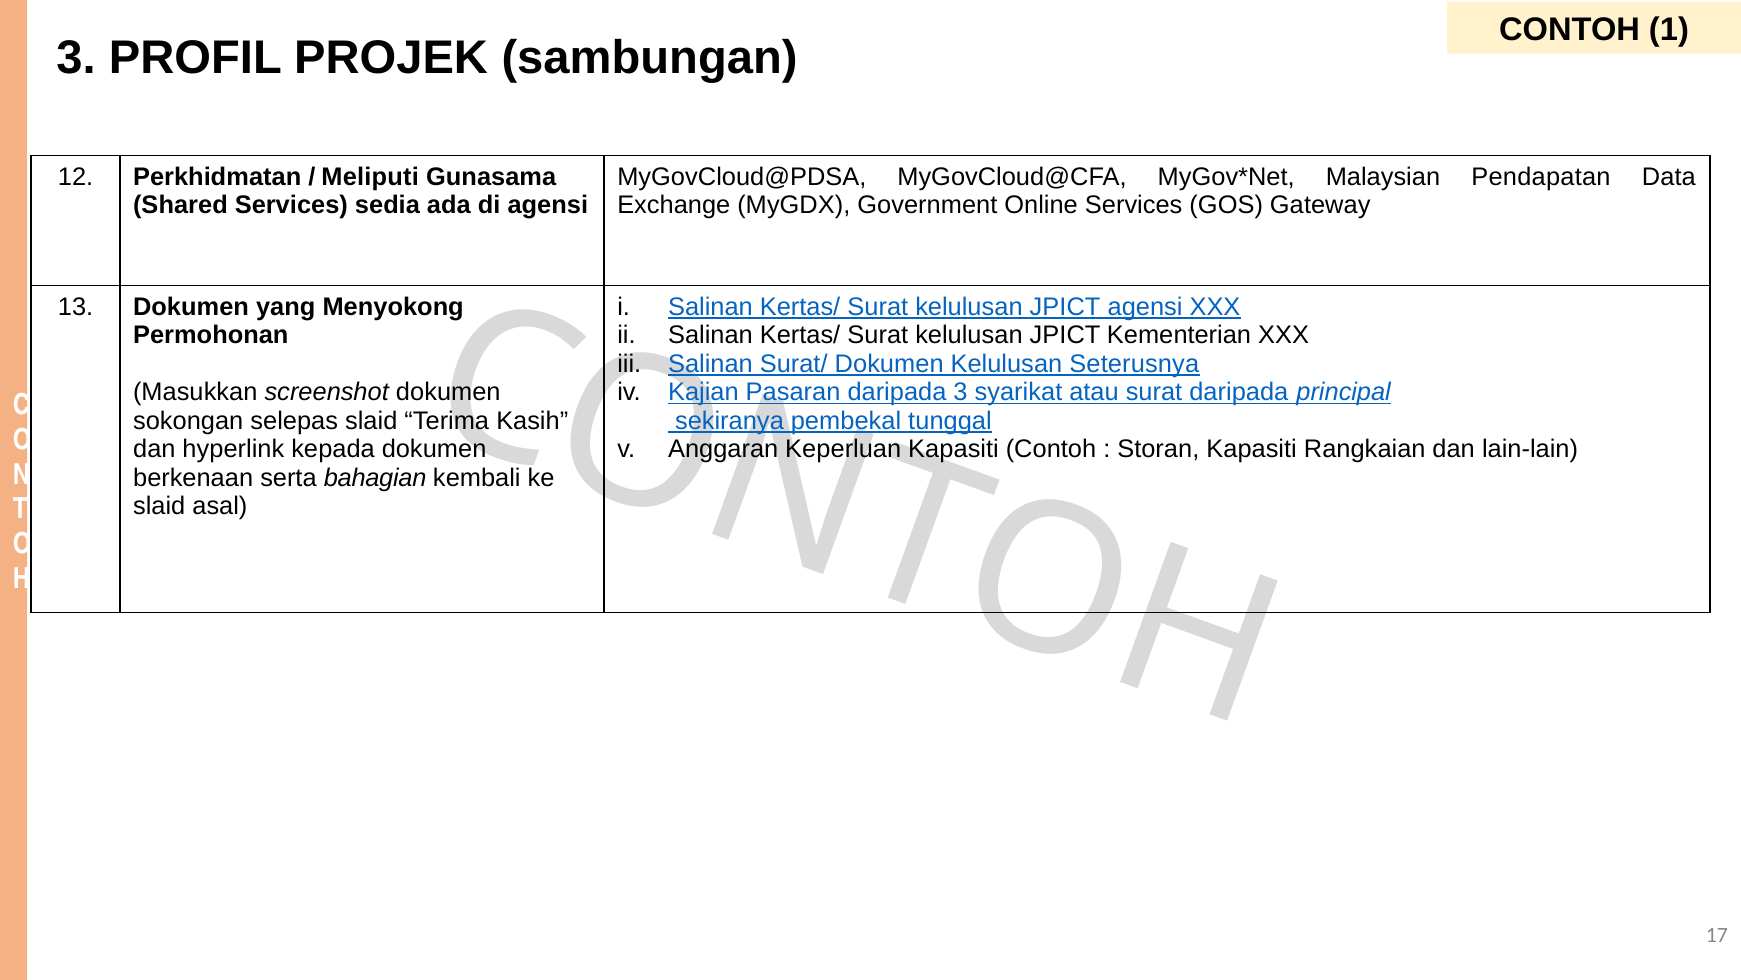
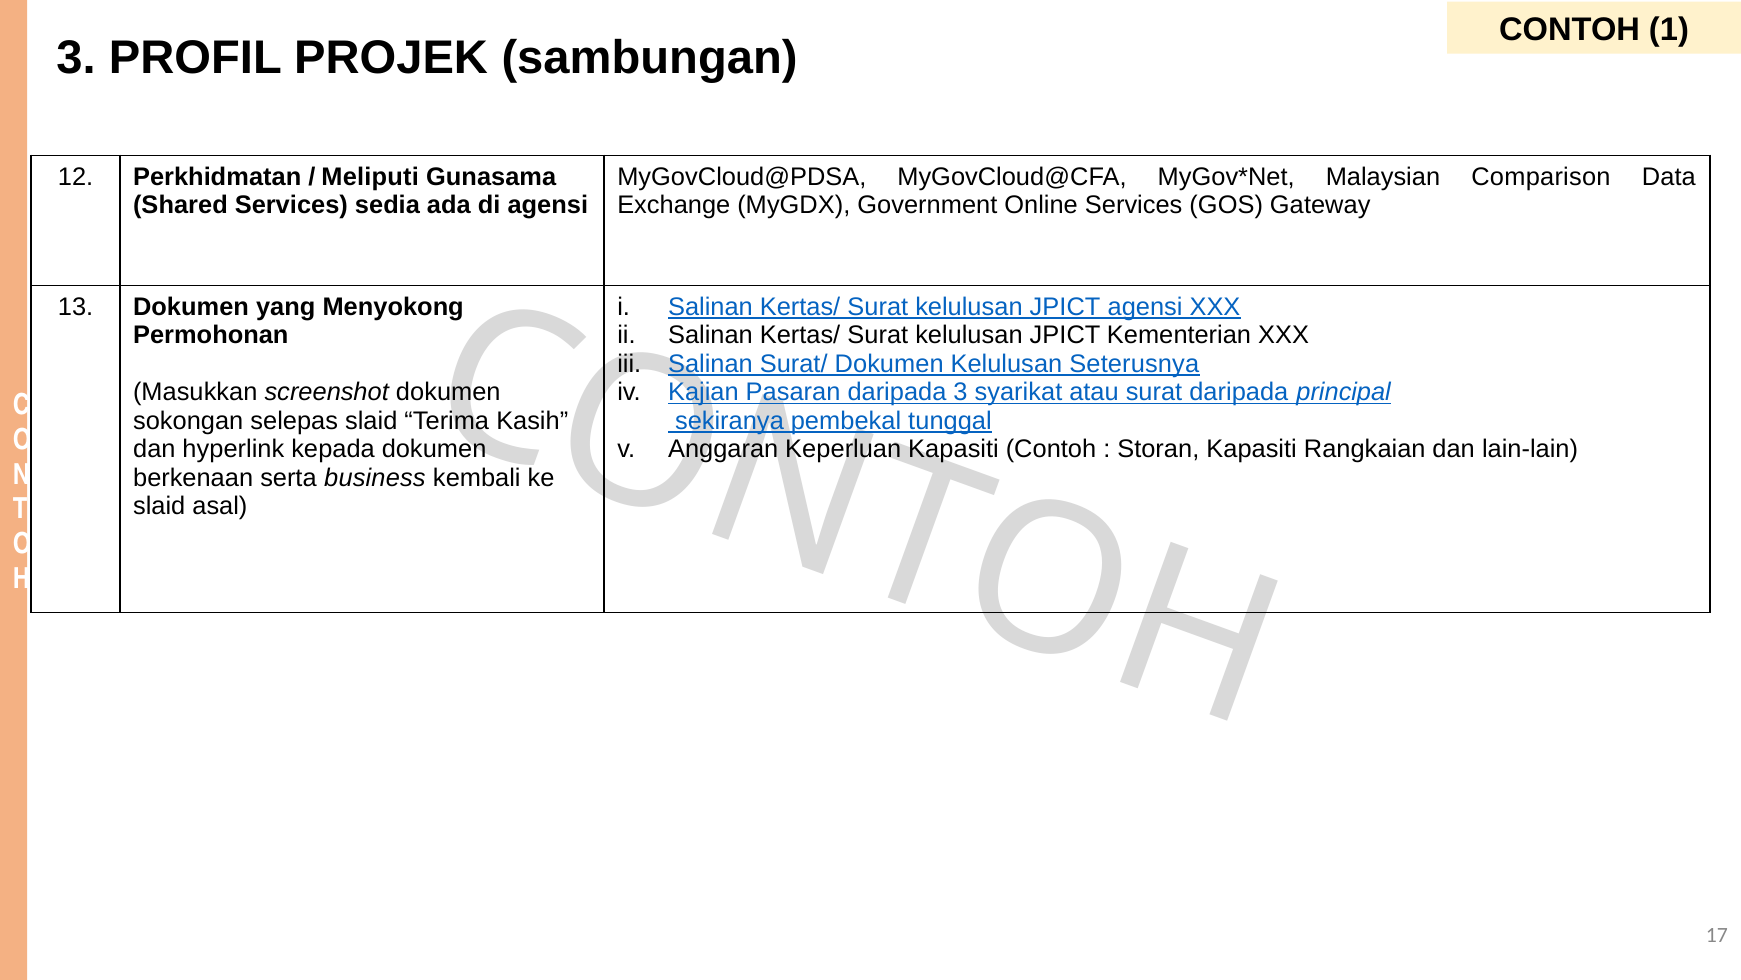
Pendapatan: Pendapatan -> Comparison (1541, 177)
bahagian: bahagian -> business (375, 478)
